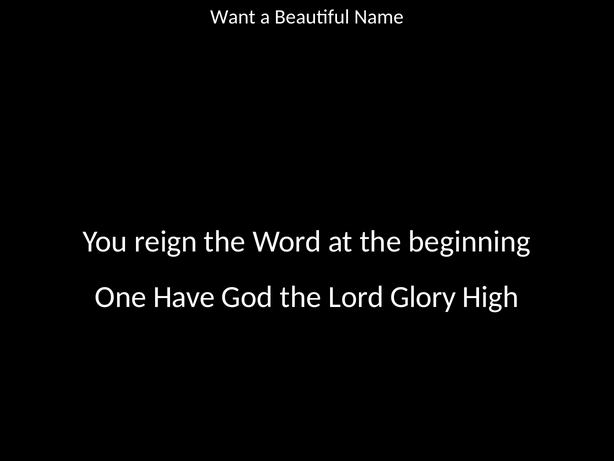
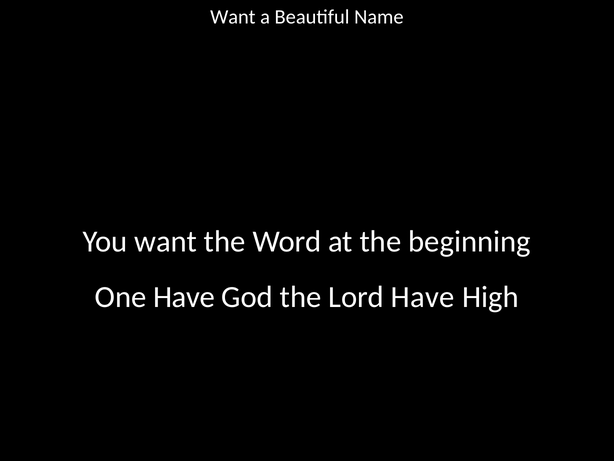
You reign: reign -> want (166, 242)
Lord Glory: Glory -> Have (423, 297)
